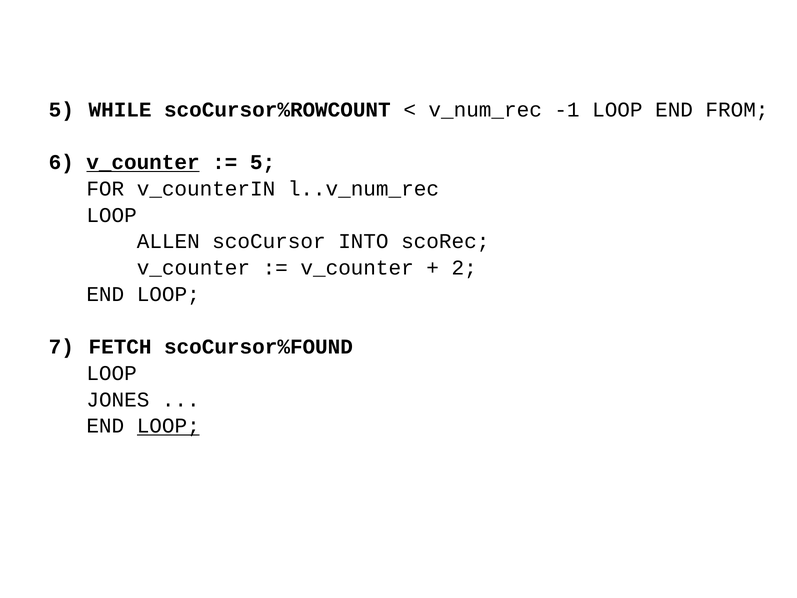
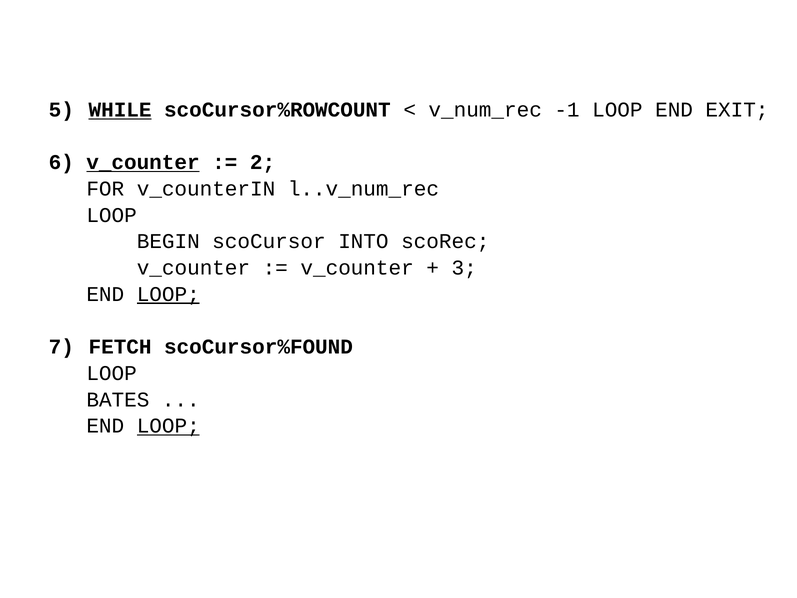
WHILE underline: none -> present (120, 110)
FROM: FROM -> EXIT (737, 110)
5: 5 -> 2 (263, 162)
ALLEN: ALLEN -> BEGIN (168, 241)
2: 2 -> 3 (464, 268)
LOOP underline: none -> present (168, 294)
JONES: JONES -> BATES (118, 399)
